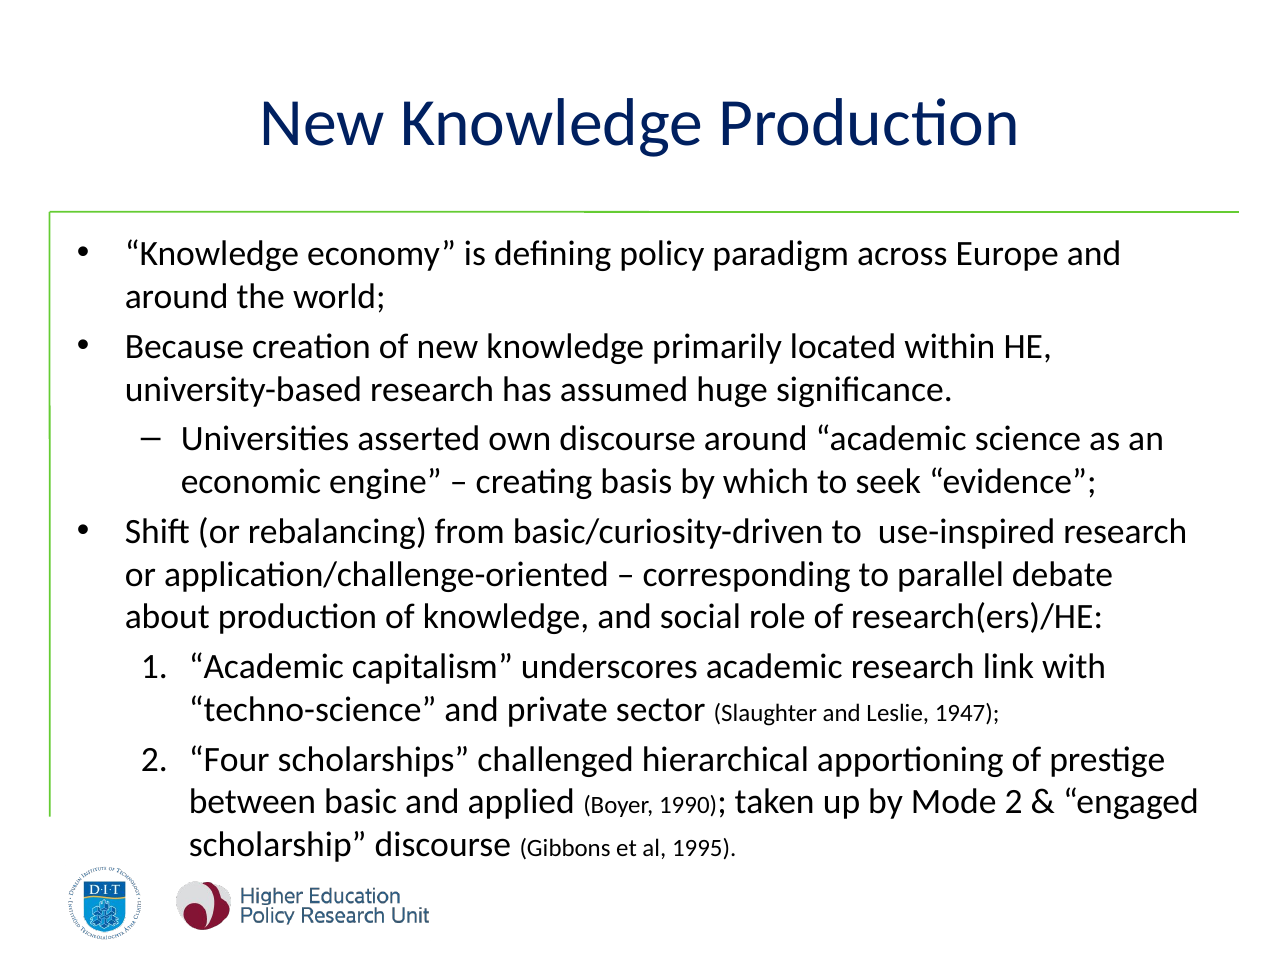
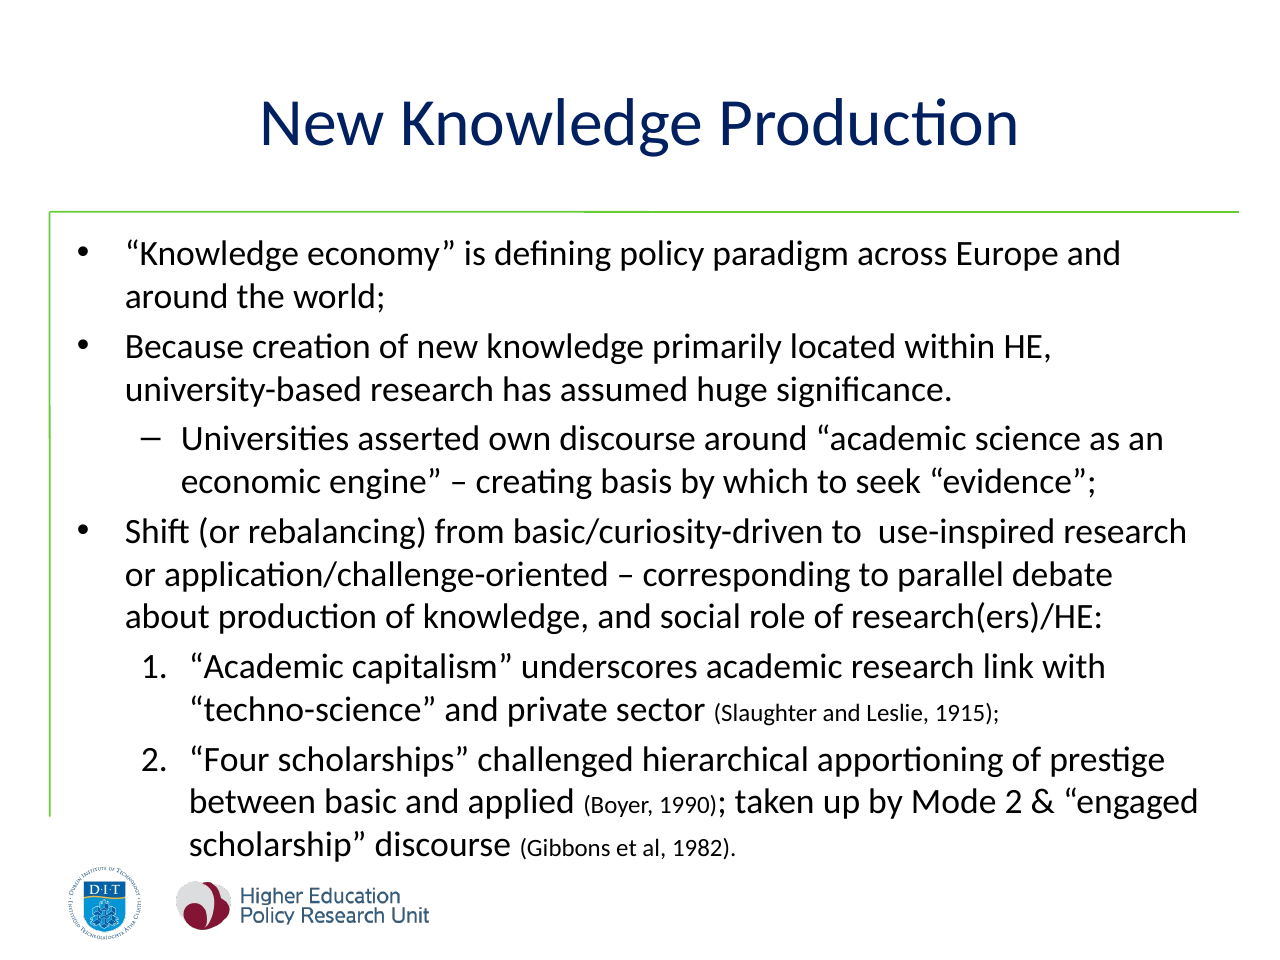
1947: 1947 -> 1915 (967, 713)
1995: 1995 -> 1982 (704, 848)
